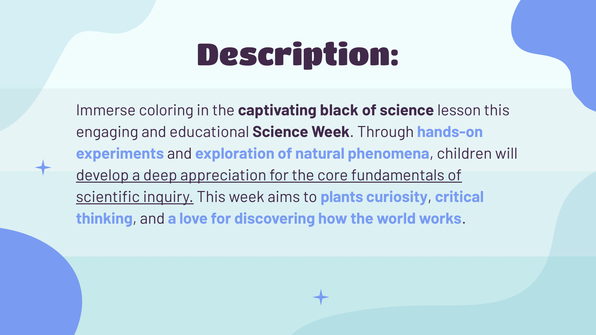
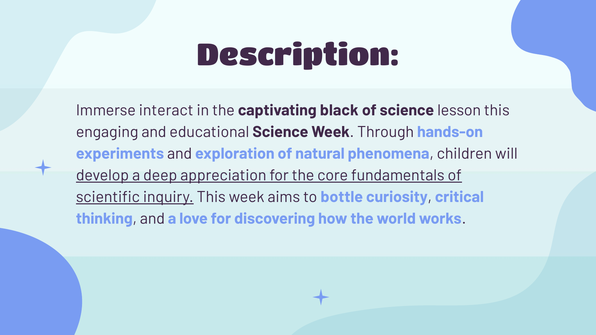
coloring: coloring -> interact (166, 110)
plants: plants -> bottle (342, 197)
